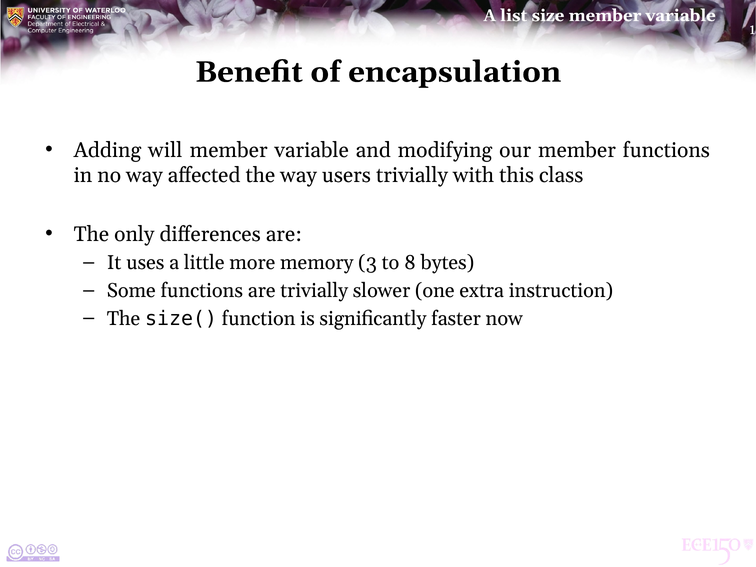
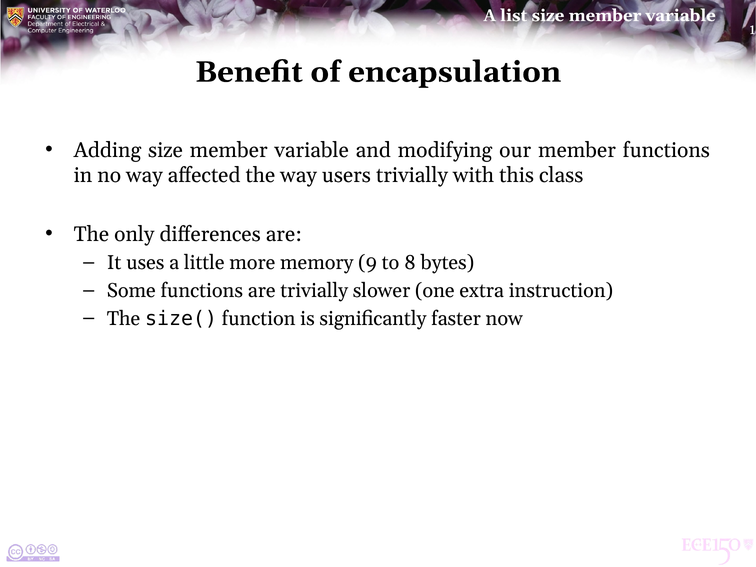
Adding will: will -> size (165, 150)
3: 3 -> 9 (368, 263)
